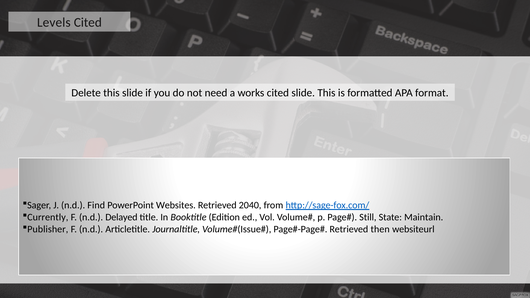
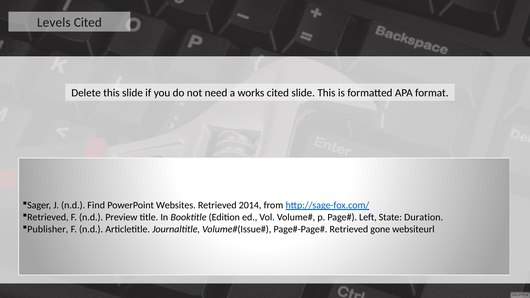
2040: 2040 -> 2014 (250, 205)
Currently: Currently -> Retrieved (48, 217)
Delayed: Delayed -> Preview (121, 217)
Still: Still -> Left (368, 217)
Maintain: Maintain -> Duration (424, 217)
then: then -> gone (380, 229)
